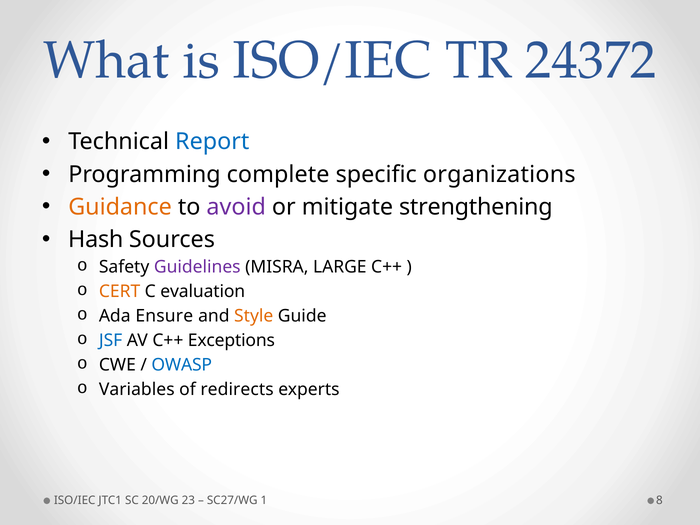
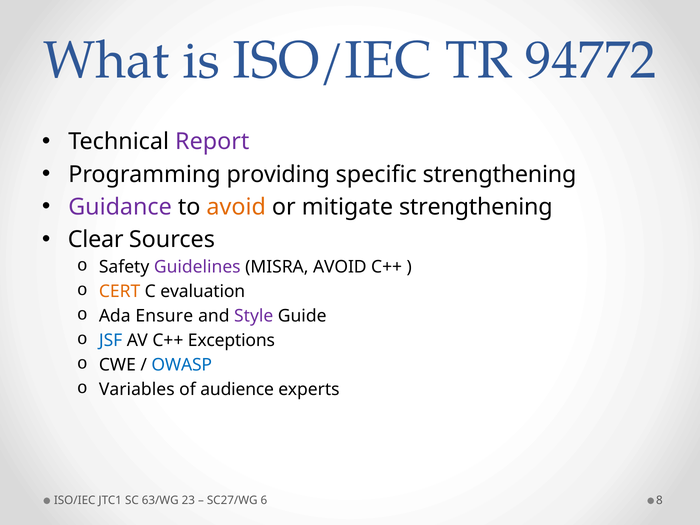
24372: 24372 -> 94772 (591, 60)
Report colour: blue -> purple (212, 142)
complete: complete -> providing (278, 174)
specific organizations: organizations -> strengthening (500, 174)
Guidance colour: orange -> purple (120, 207)
avoid colour: purple -> orange (236, 207)
Hash: Hash -> Clear (96, 240)
MISRA LARGE: LARGE -> AVOID (340, 267)
Style colour: orange -> purple (254, 316)
redirects: redirects -> audience (237, 390)
20/WG: 20/WG -> 63/WG (160, 500)
1: 1 -> 6 (264, 500)
